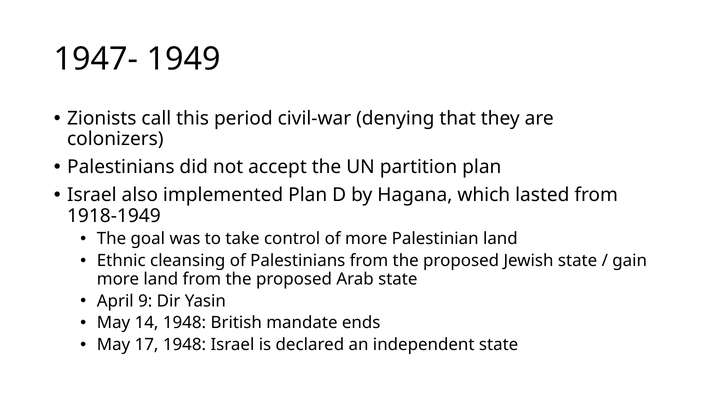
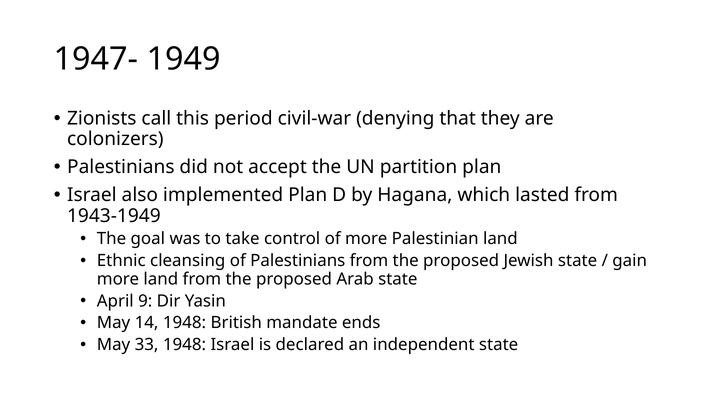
1918-1949: 1918-1949 -> 1943-1949 (114, 216)
17: 17 -> 33 (147, 345)
